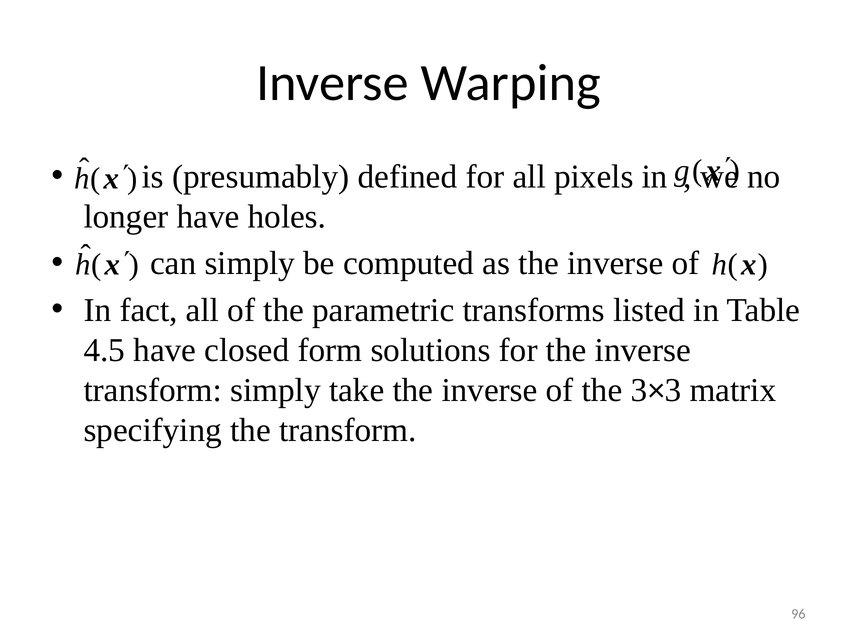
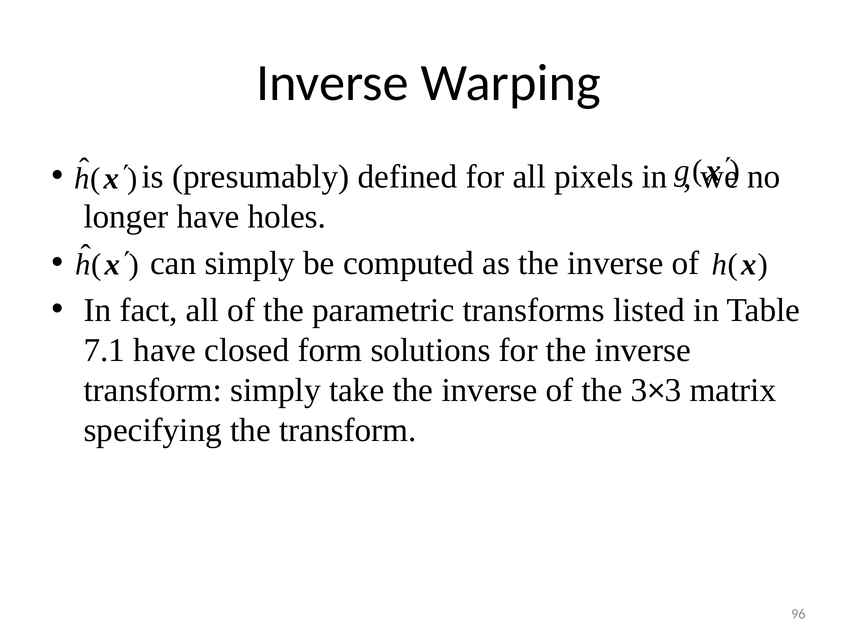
4.5: 4.5 -> 7.1 (104, 350)
